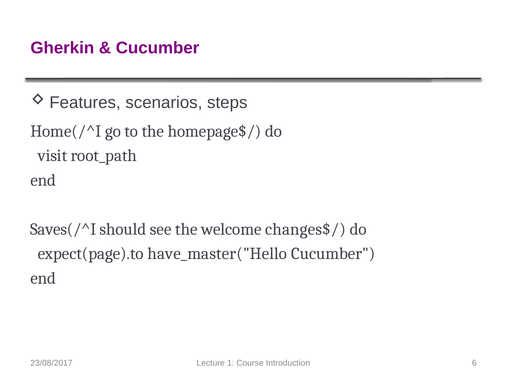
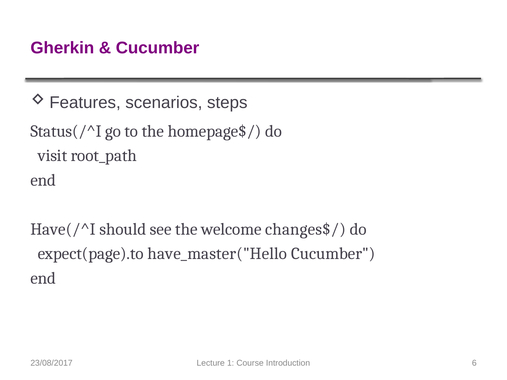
Home(/^I: Home(/^I -> Status(/^I (66, 131)
Saves(/^I: Saves(/^I -> Have(/^I (63, 229)
